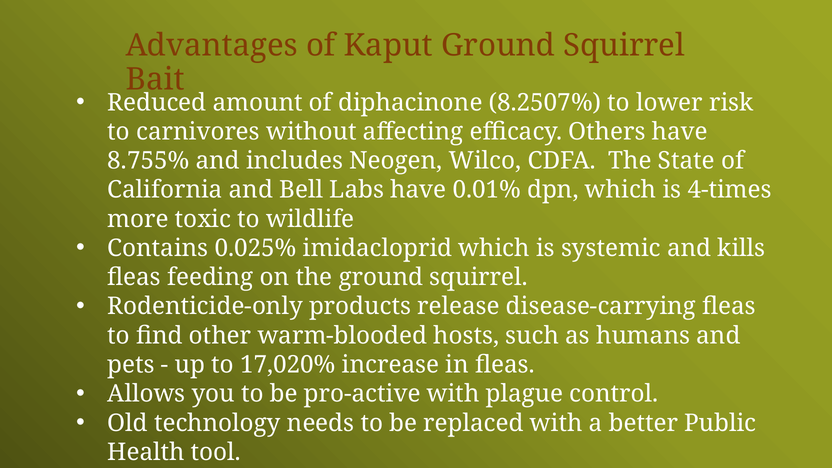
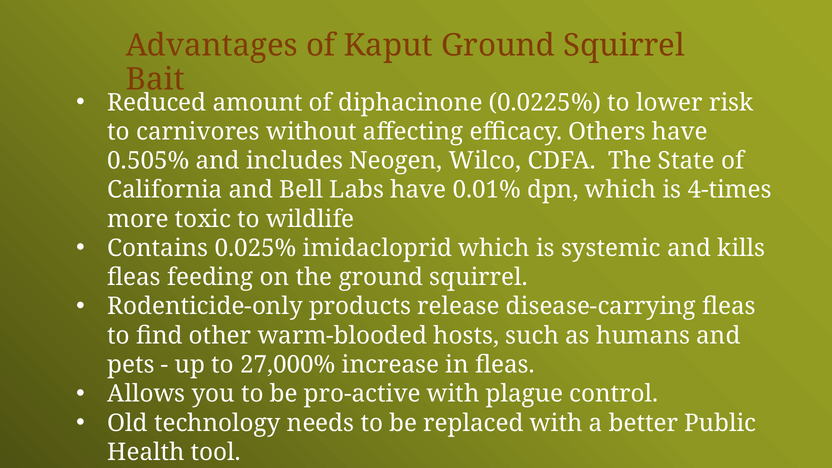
8.2507%: 8.2507% -> 0.0225% (545, 103)
8.755%: 8.755% -> 0.505% (148, 161)
17,020%: 17,020% -> 27,000% (288, 365)
